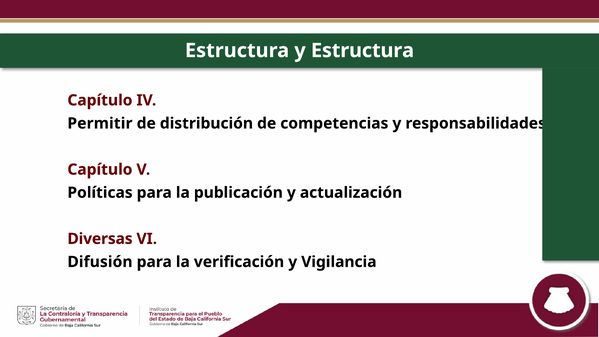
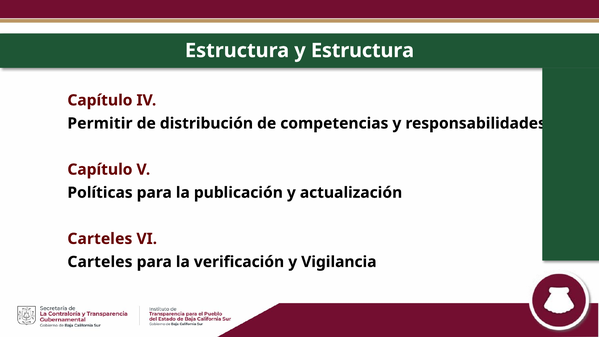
Diversas: Diversas -> Carteles (100, 239)
Difusión: Difusión -> Carteles (100, 262)
